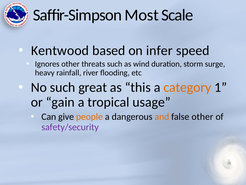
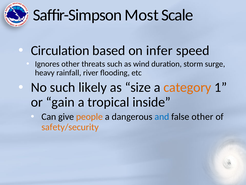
Kentwood: Kentwood -> Circulation (60, 50)
great: great -> likely (93, 87)
this: this -> size (138, 87)
usage: usage -> inside (152, 102)
and colour: orange -> blue (162, 116)
safety/security colour: purple -> orange (70, 127)
